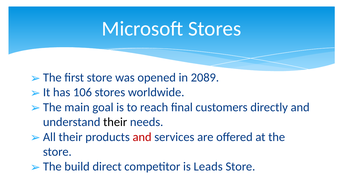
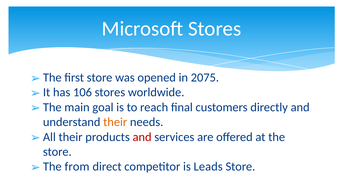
2089: 2089 -> 2075 (205, 77)
their colour: black -> orange (115, 122)
build: build -> from (77, 167)
